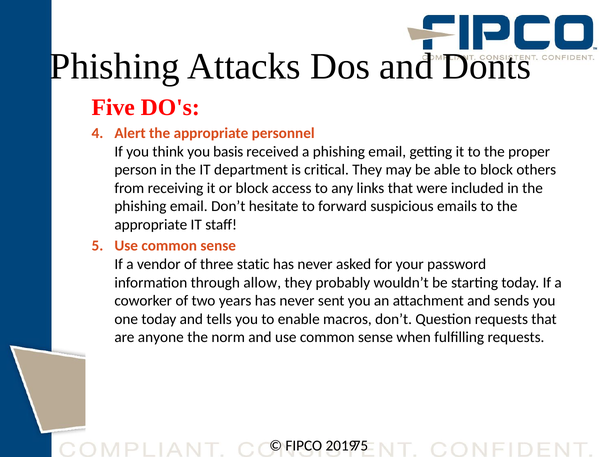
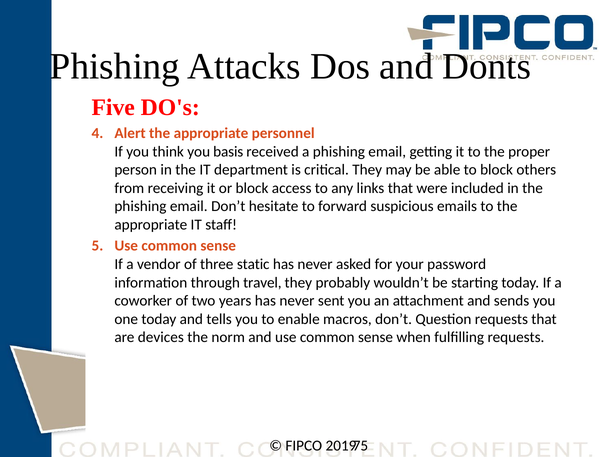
allow: allow -> travel (262, 282)
anyone: anyone -> devices (161, 337)
